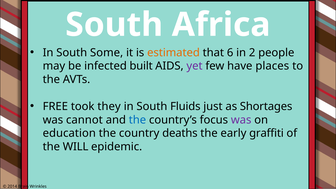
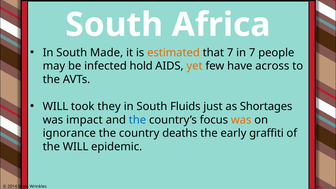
Some: Some -> Made (107, 53)
that 6: 6 -> 7 (230, 53)
in 2: 2 -> 7 (252, 53)
built: built -> hold (141, 66)
yet colour: purple -> orange (195, 66)
places: places -> across (272, 66)
FREE: FREE -> WILL (55, 106)
cannot: cannot -> impact (84, 120)
was colour: purple -> orange (241, 120)
education: education -> ignorance (69, 133)
